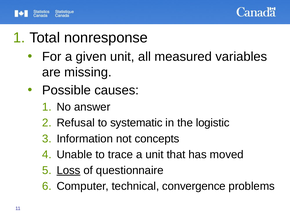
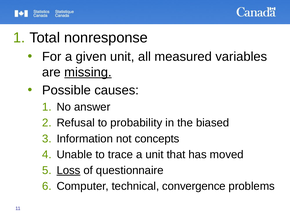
missing underline: none -> present (88, 72)
systematic: systematic -> probability (136, 123)
logistic: logistic -> biased (213, 123)
